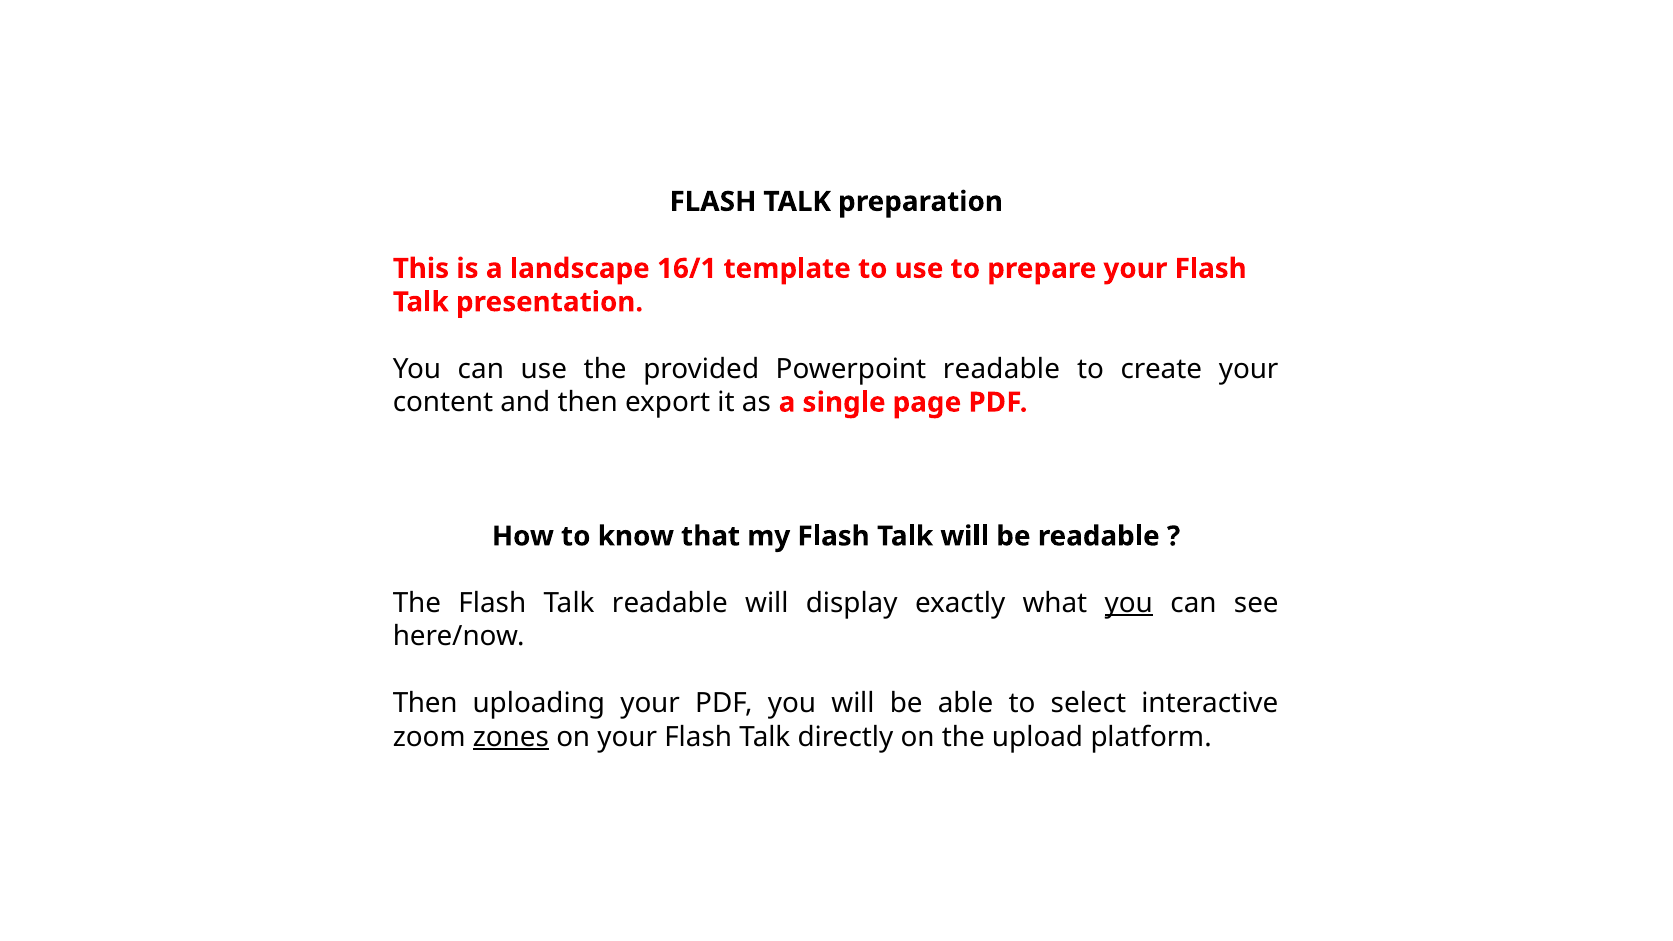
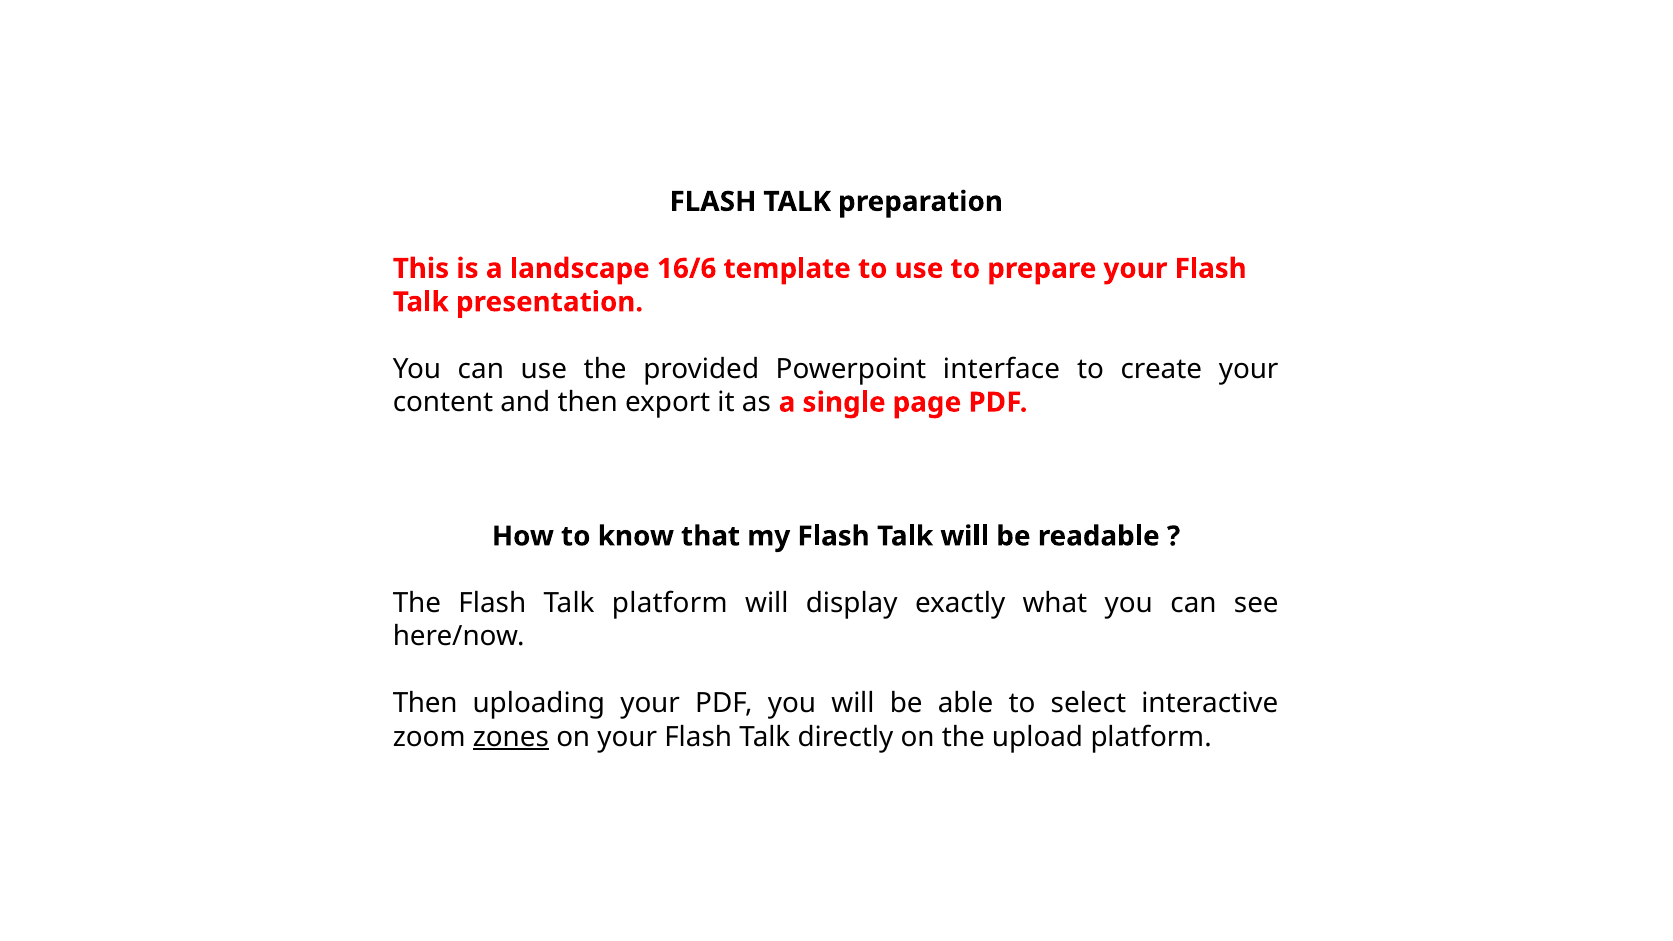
16/1: 16/1 -> 16/6 (687, 269)
Powerpoint readable: readable -> interface (1002, 369)
Talk readable: readable -> platform (670, 603)
you underline: present -> none (1129, 603)
